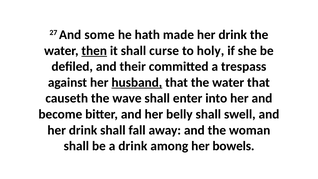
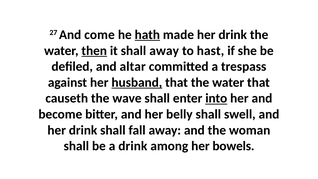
some: some -> come (100, 35)
hath underline: none -> present (147, 35)
shall curse: curse -> away (164, 51)
holy: holy -> hast (210, 51)
their: their -> altar (133, 67)
into underline: none -> present (216, 98)
